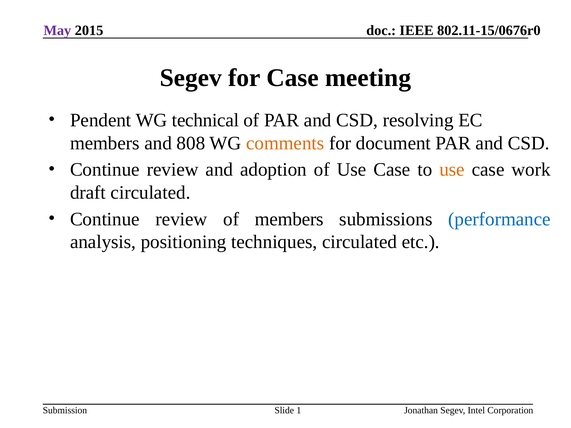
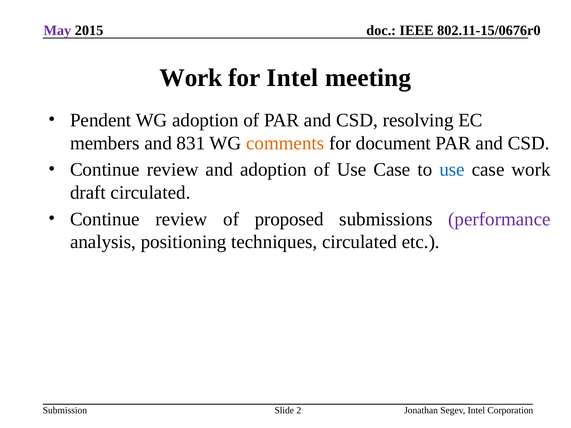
Segev: Segev -> Work (191, 78)
for Case: Case -> Intel (292, 78)
WG technical: technical -> adoption (205, 120)
808: 808 -> 831 (191, 143)
use colour: orange -> blue (452, 170)
of members: members -> proposed (289, 219)
performance colour: blue -> purple (499, 219)
1: 1 -> 2 (299, 411)
